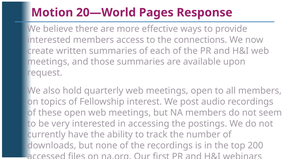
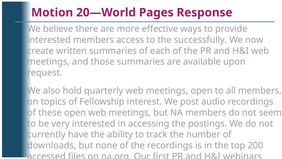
connections: connections -> successfully (200, 40)
